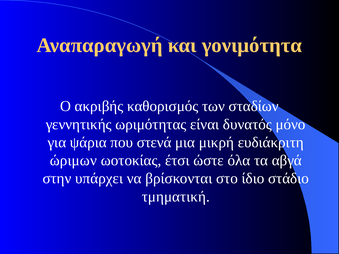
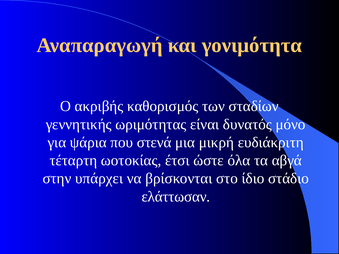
ώριμων: ώριμων -> τέταρτη (73, 161)
τμηματική: τμηματική -> ελάττωσαν (176, 197)
